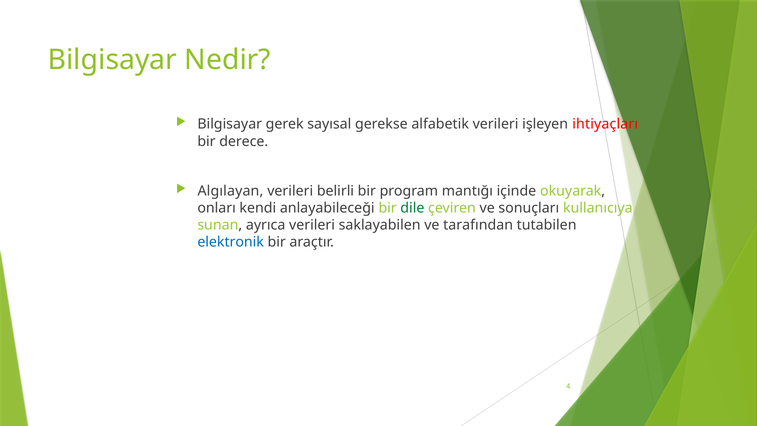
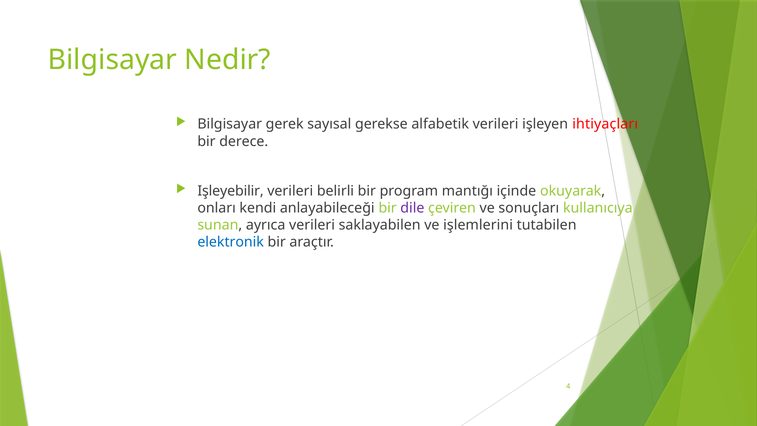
Algılayan: Algılayan -> Işleyebilir (231, 191)
dile colour: green -> purple (412, 208)
tarafından: tarafından -> işlemlerini (478, 225)
